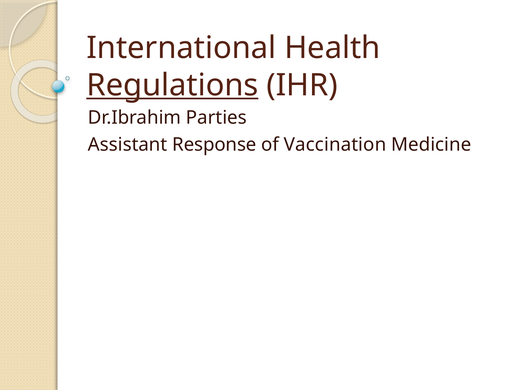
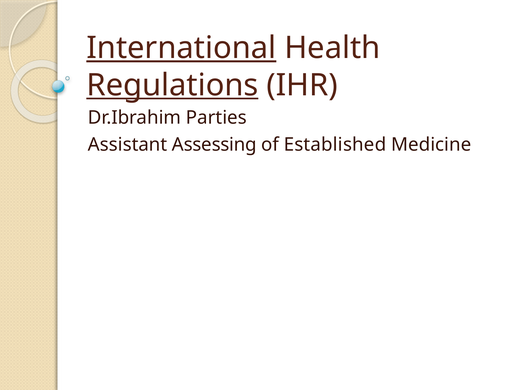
International underline: none -> present (181, 48)
Response: Response -> Assessing (214, 144)
Vaccination: Vaccination -> Established (335, 144)
